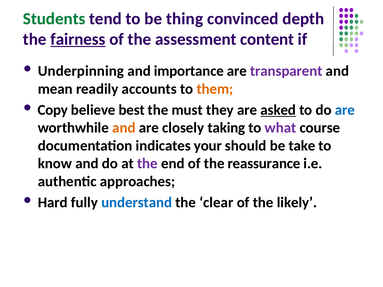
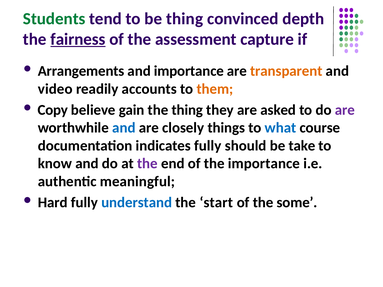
content: content -> capture (267, 39)
Underpinning: Underpinning -> Arrangements (81, 71)
transparent colour: purple -> orange (286, 71)
mean: mean -> video (55, 89)
best: best -> gain (132, 110)
the must: must -> thing (187, 110)
asked underline: present -> none (278, 110)
are colour: blue -> purple (345, 110)
and colour: orange -> blue (124, 128)
taking: taking -> things (226, 128)
what colour: purple -> blue (280, 128)
indicates your: your -> fully (208, 146)
the reassurance: reassurance -> importance (264, 164)
approaches: approaches -> meaningful (137, 182)
clear: clear -> start (216, 203)
likely: likely -> some (297, 203)
